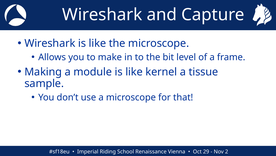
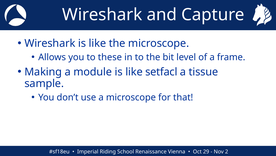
make: make -> these (110, 57)
kernel: kernel -> setfacl (161, 71)
